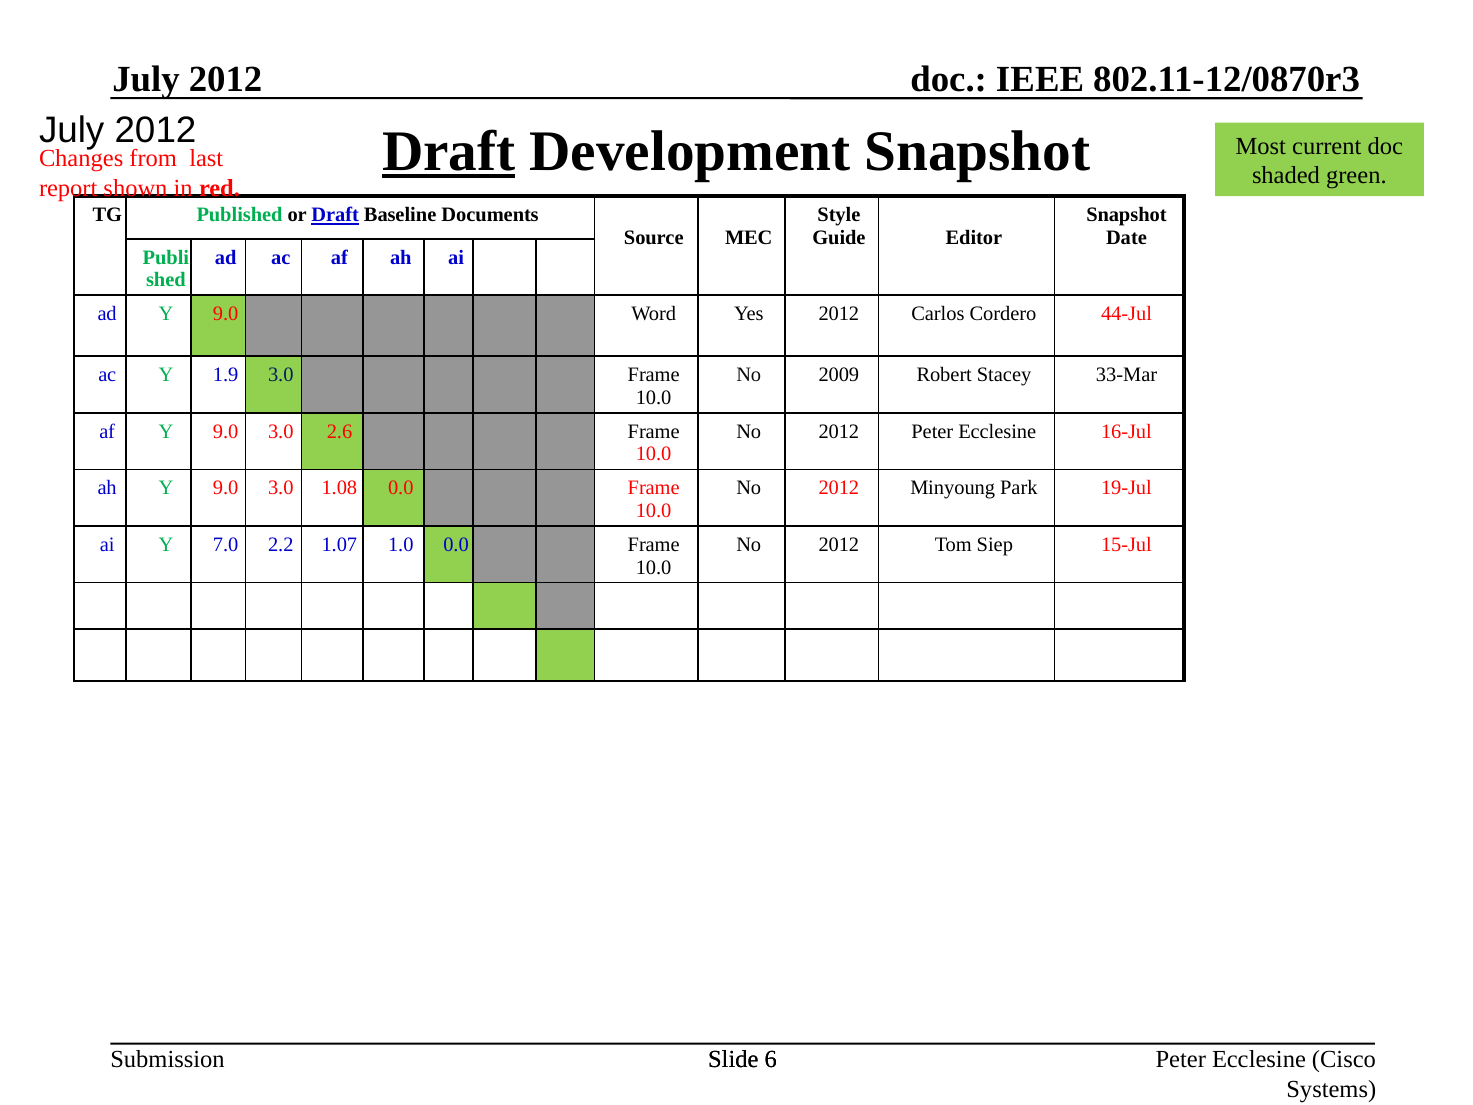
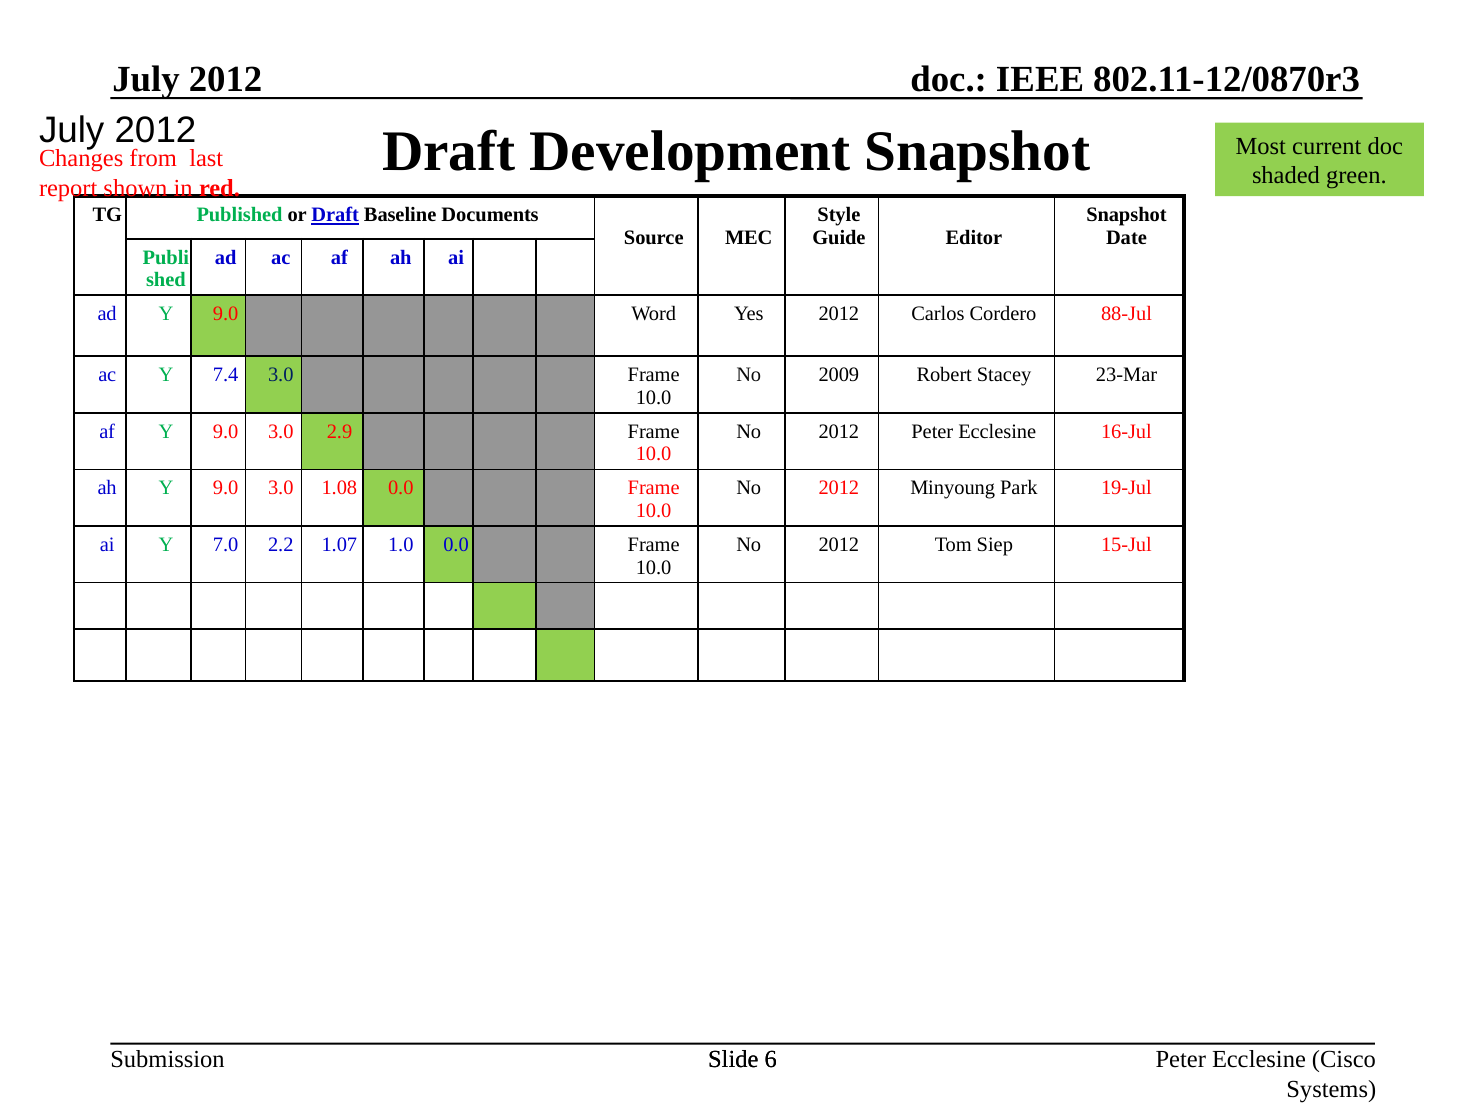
Draft underline: present -> none (449, 151)
44-Jul: 44-Jul -> 88-Jul (1126, 314)
1.9: 1.9 -> 7.4 (226, 375)
33-Mar: 33-Mar -> 23-Mar (1127, 375)
2.6: 2.6 -> 2.9 (340, 431)
